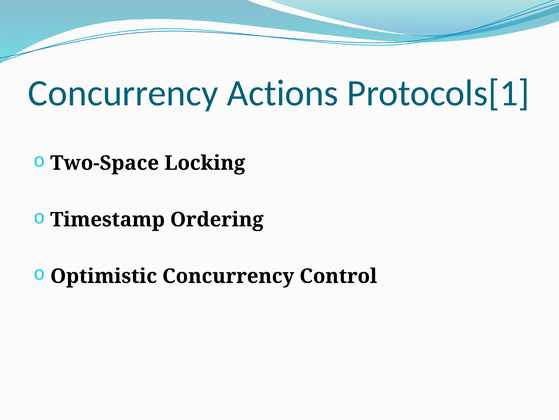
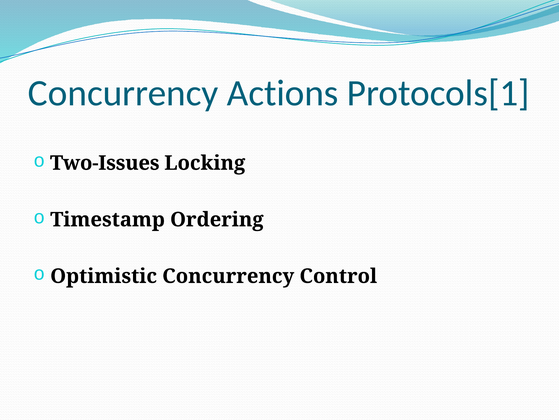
Two-Space: Two-Space -> Two-Issues (105, 163)
